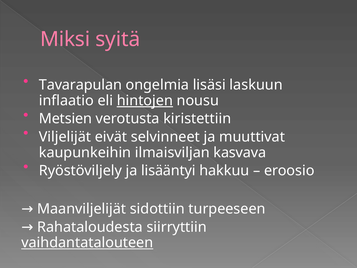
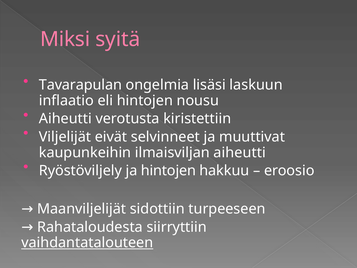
hintojen underline: present -> none (145, 100)
Metsien: Metsien -> Aiheutti (65, 119)
ilmaisviljan kasvava: kasvava -> aiheutti (240, 152)
ja lisääntyi: lisääntyi -> hintojen (168, 171)
